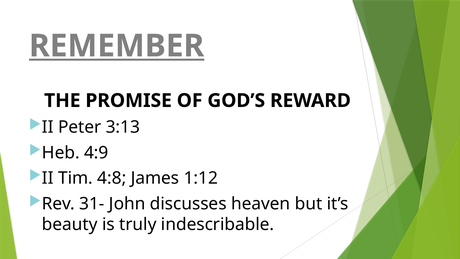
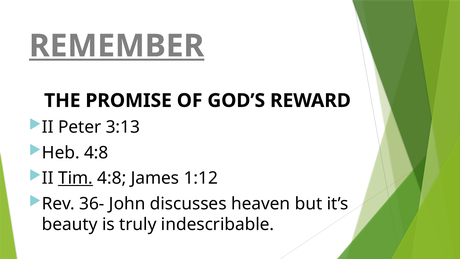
Heb 4:9: 4:9 -> 4:8 (96, 153)
Tim underline: none -> present (75, 178)
31-: 31- -> 36- (92, 203)
